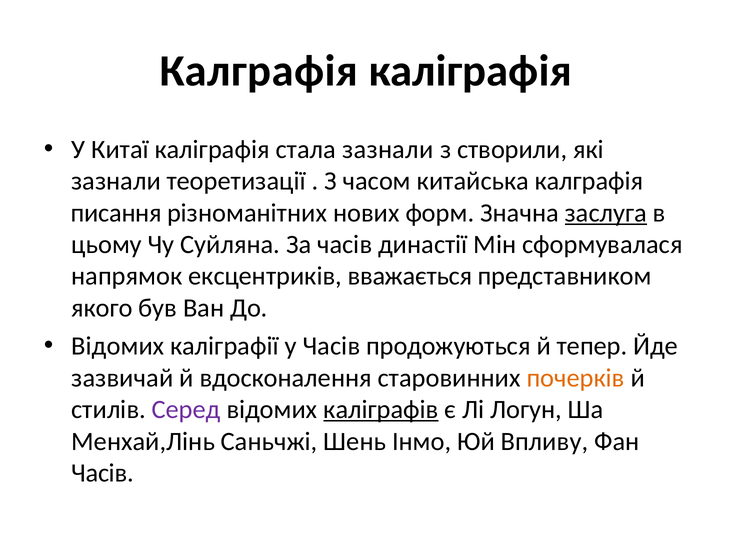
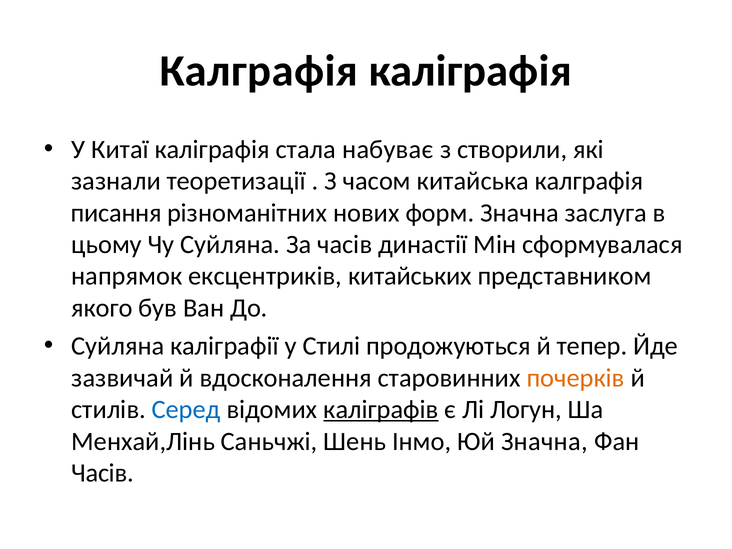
стала зазнали: зазнали -> набуває (388, 149)
заслуга underline: present -> none (606, 213)
вважається: вважається -> китайських (410, 276)
Відомих: Відомих -> Суйляна (118, 346)
у Часів: Часів -> Стилі (331, 346)
Серед colour: purple -> blue (186, 410)
Юй Впливу: Впливу -> Значна (544, 441)
